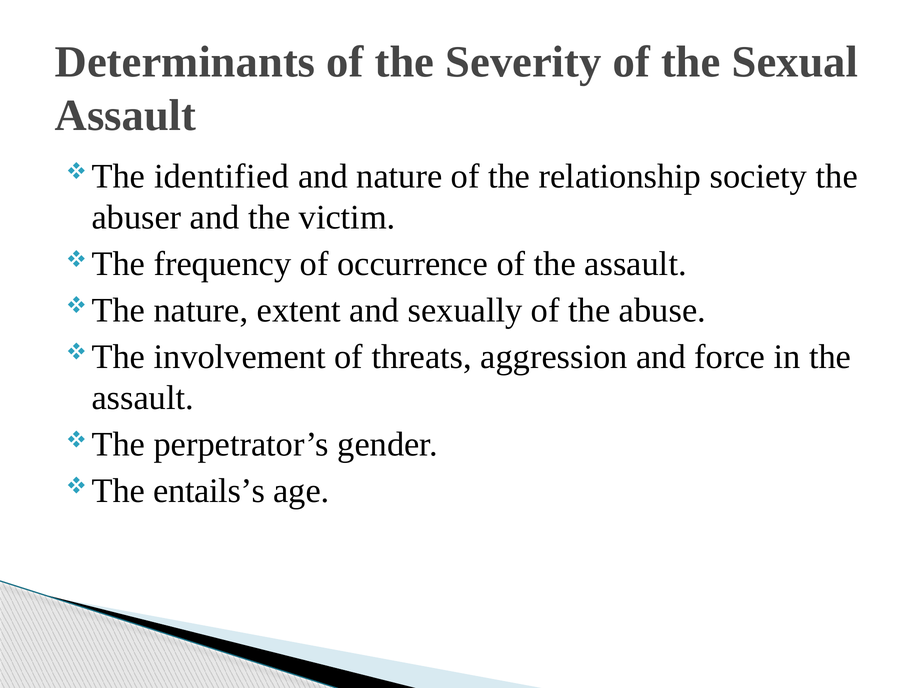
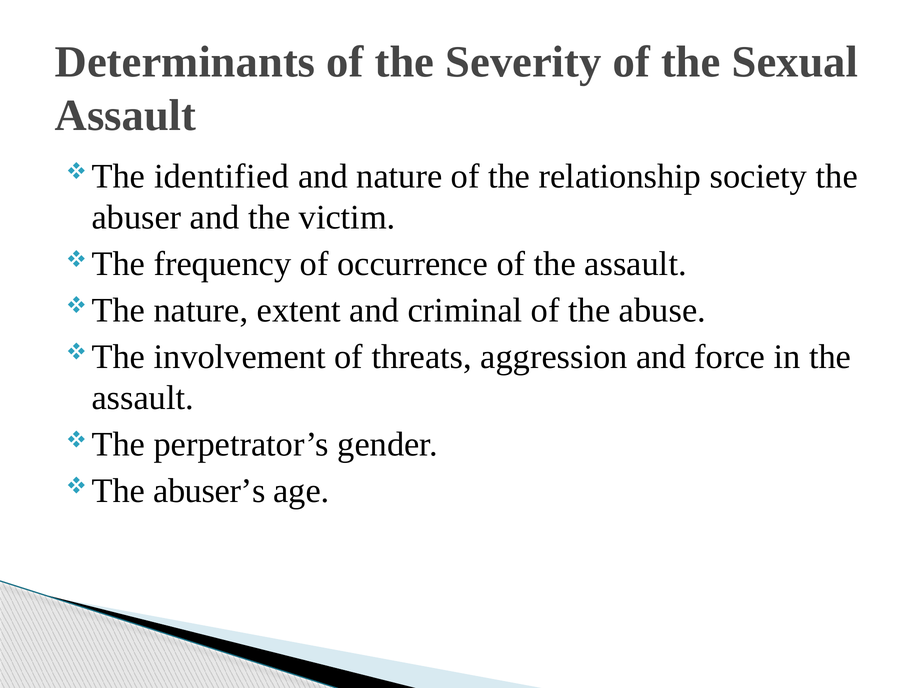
sexually: sexually -> criminal (465, 311)
entails’s: entails’s -> abuser’s (209, 491)
